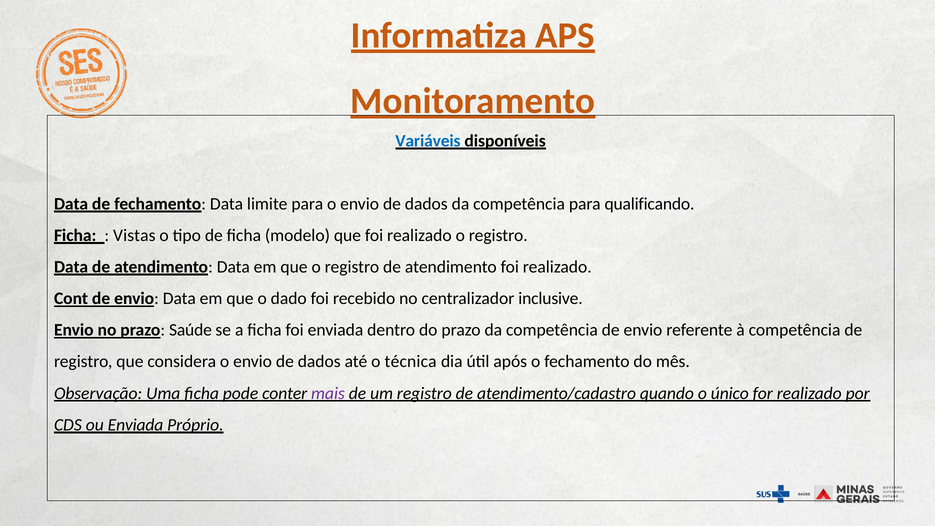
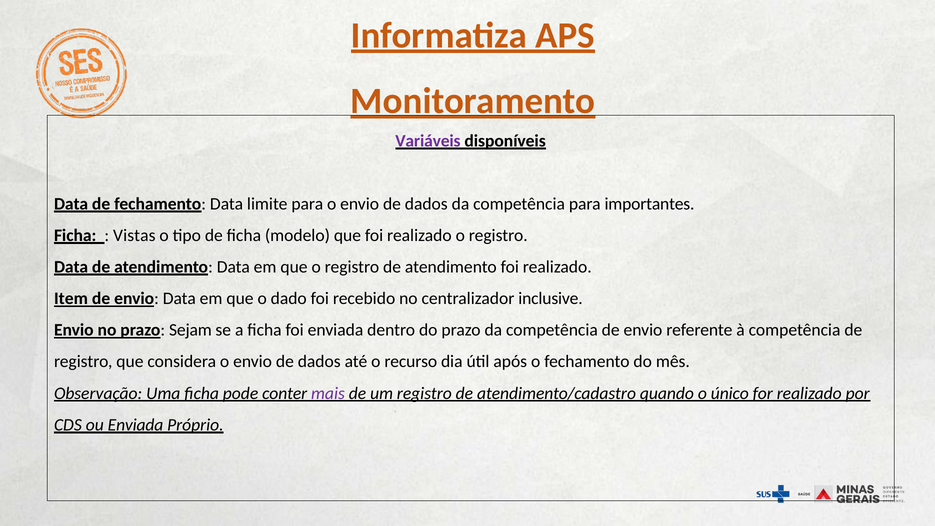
Variáveis colour: blue -> purple (428, 141)
qualificando: qualificando -> importantes (649, 204)
Cont: Cont -> Item (71, 299)
Saúde: Saúde -> Sejam (190, 330)
técnica: técnica -> recurso (411, 362)
